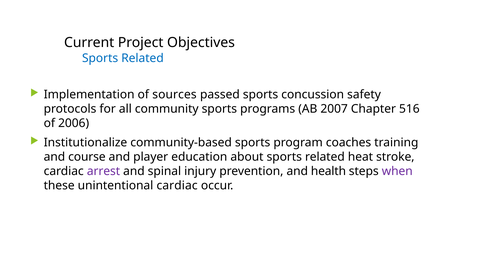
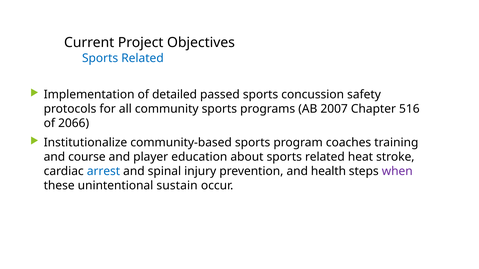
sources: sources -> detailed (175, 95)
2006: 2006 -> 2066 (74, 123)
arrest colour: purple -> blue (103, 172)
unintentional cardiac: cardiac -> sustain (177, 186)
